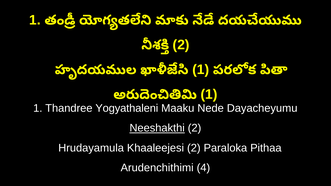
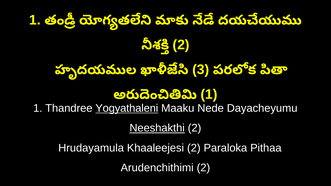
1: 1 -> 3 (201, 70)
Yogyathaleni underline: none -> present (127, 108)
Arudenchithimi 4: 4 -> 2 (203, 168)
